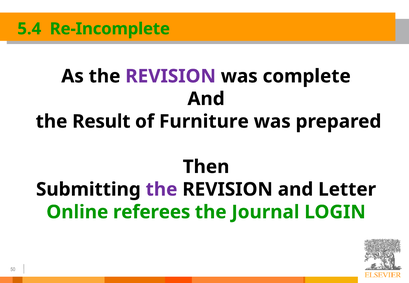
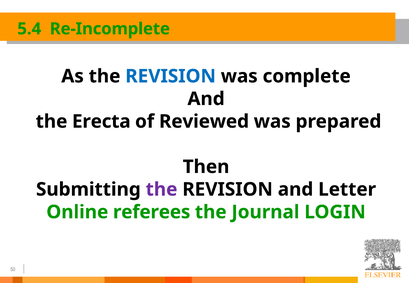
REVISION colour: purple -> blue (171, 76)
Result: Result -> Erecta (101, 122)
Furniture: Furniture -> Reviewed (204, 122)
